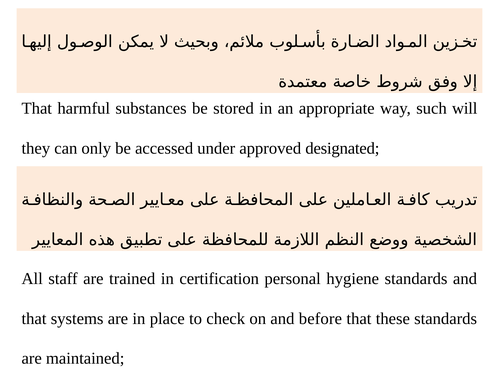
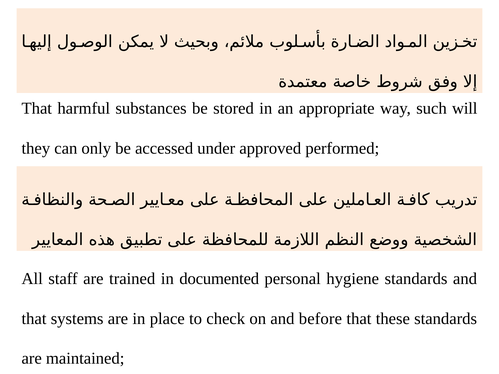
designated: designated -> performed (342, 148)
certification: certification -> documented (219, 279)
